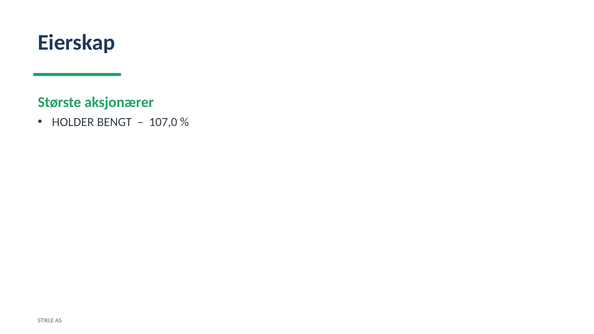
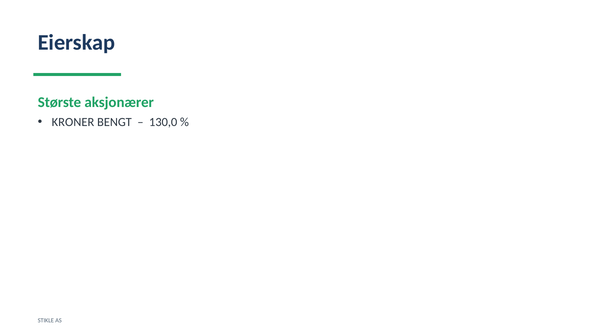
HOLDER: HOLDER -> KRONER (73, 122)
107,0: 107,0 -> 130,0 (163, 122)
